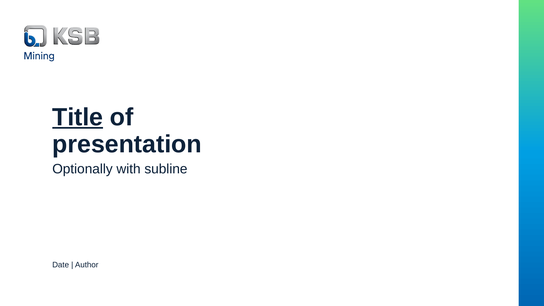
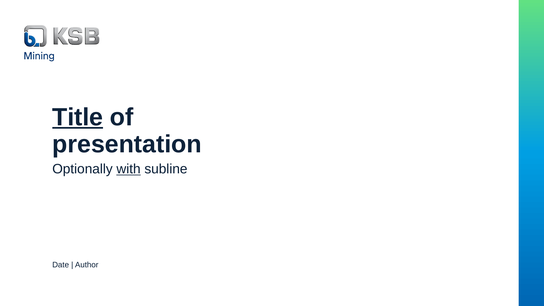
with underline: none -> present (129, 169)
